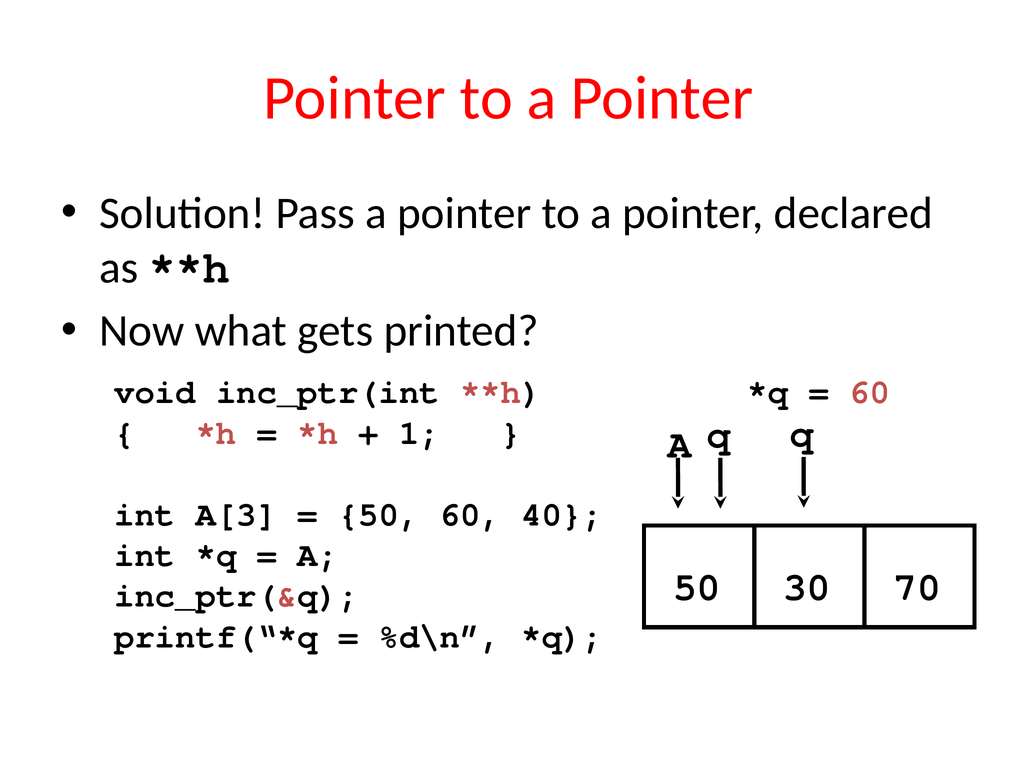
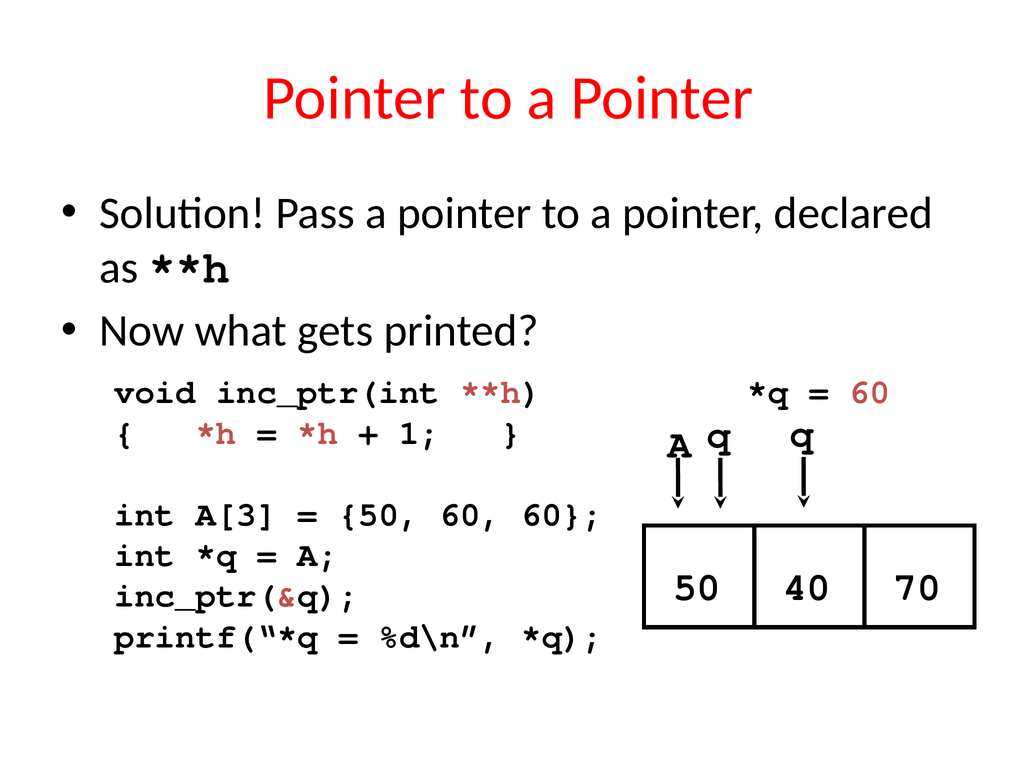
60 40: 40 -> 60 (562, 514)
30: 30 -> 40 (807, 587)
